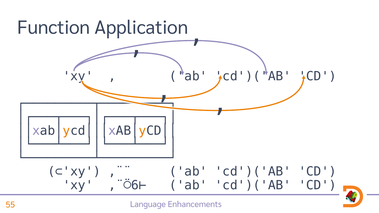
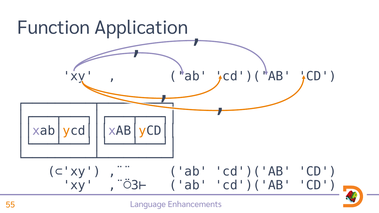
,¨⍥6⊢: ,¨⍥6⊢ -> ,¨⍥3⊢ (127, 185)
